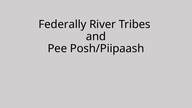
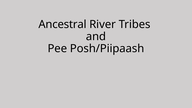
Federally: Federally -> Ancestral (63, 24)
